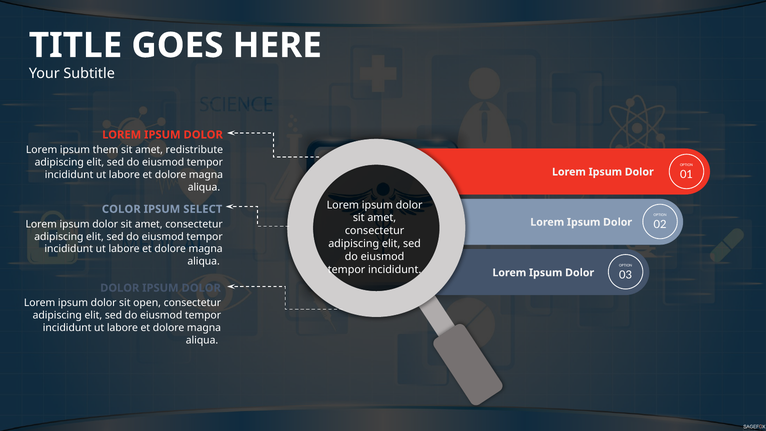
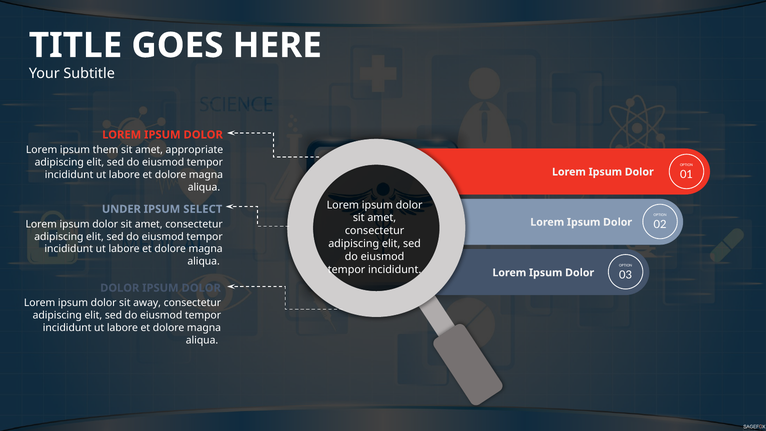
redistribute: redistribute -> appropriate (194, 150)
COLOR: COLOR -> UNDER (121, 209)
open: open -> away (147, 303)
